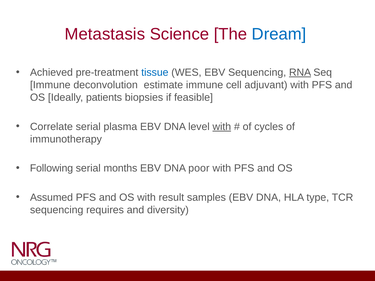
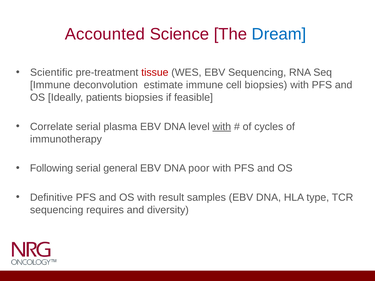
Metastasis: Metastasis -> Accounted (105, 34)
Achieved: Achieved -> Scientific (51, 73)
tissue colour: blue -> red (155, 73)
RNA underline: present -> none (300, 73)
cell adjuvant: adjuvant -> biopsies (266, 85)
months: months -> general (120, 168)
Assumed: Assumed -> Definitive (51, 198)
